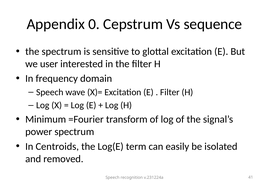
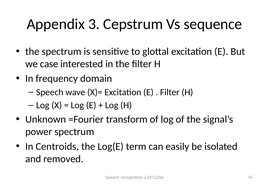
0: 0 -> 3 (94, 24)
user: user -> case (49, 64)
Minimum: Minimum -> Unknown (46, 120)
